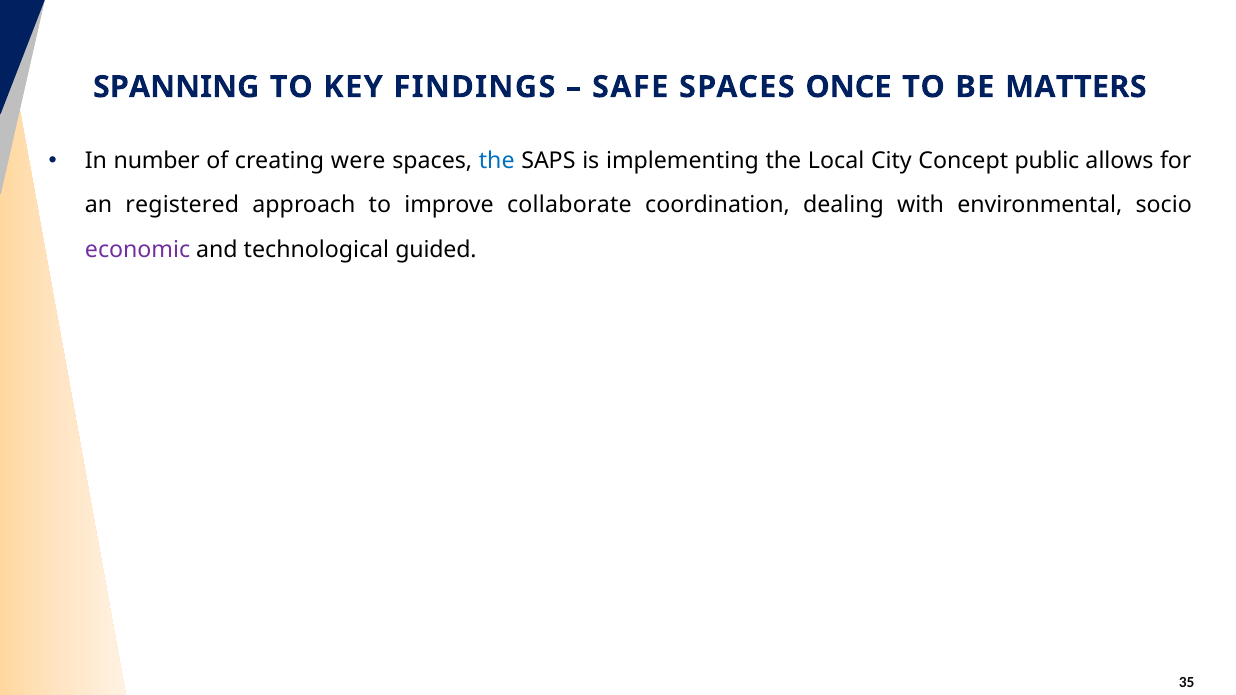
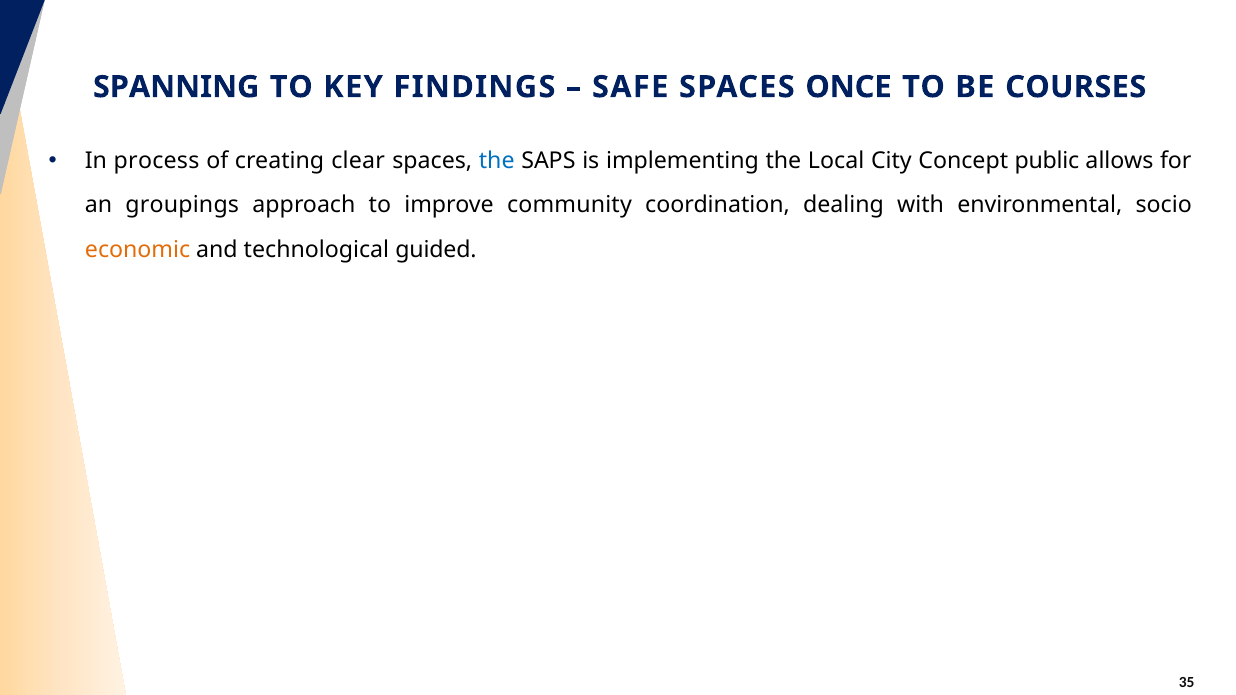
MATTERS: MATTERS -> COURSES (1076, 87)
number: number -> process (157, 161)
were: were -> clear (358, 161)
registered: registered -> groupings (182, 205)
collaborate: collaborate -> community (569, 205)
economic colour: purple -> orange (138, 250)
